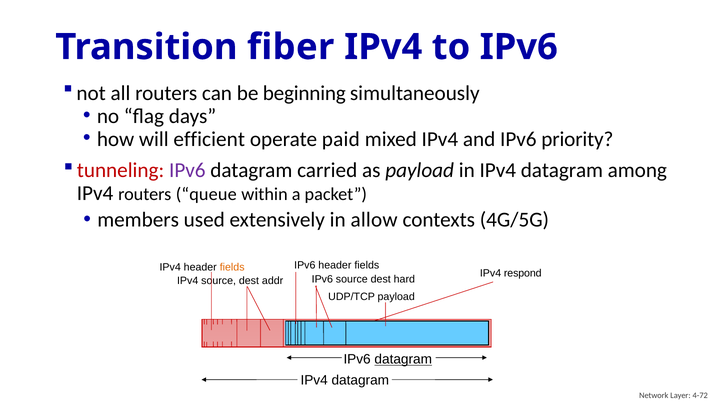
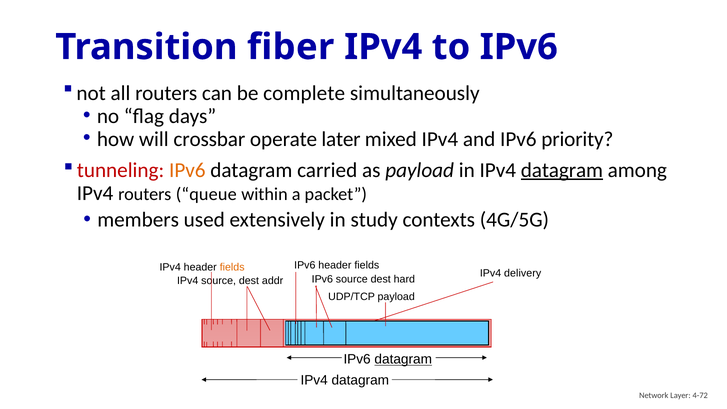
beginning: beginning -> complete (304, 93)
efficient: efficient -> crossbar (209, 139)
paid: paid -> later (341, 139)
IPv6 colour: purple -> orange (187, 170)
datagram underline: none -> present (562, 170)
allow: allow -> study (374, 220)
respond: respond -> delivery (523, 273)
